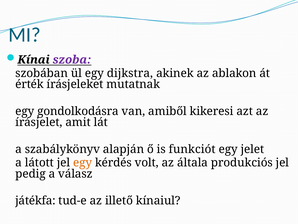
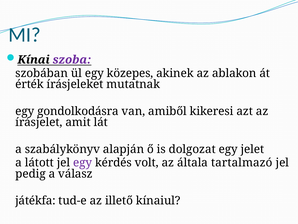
dijkstra: dijkstra -> közepes (130, 73)
funkciót: funkciót -> dolgozat (192, 149)
egy colour: orange -> purple (83, 162)
produkciós: produkciós -> tartalmazó (242, 162)
